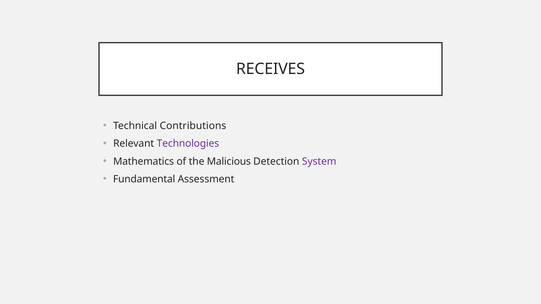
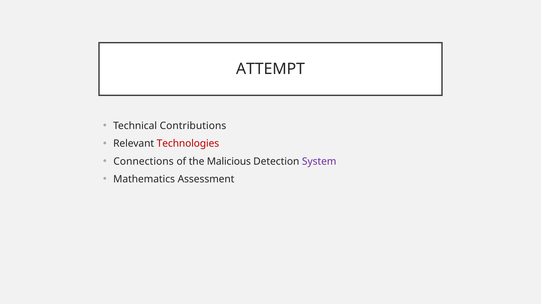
RECEIVES: RECEIVES -> ATTEMPT (270, 69)
Technologies colour: purple -> red (188, 144)
Mathematics: Mathematics -> Connections (143, 162)
Fundamental: Fundamental -> Mathematics (144, 179)
